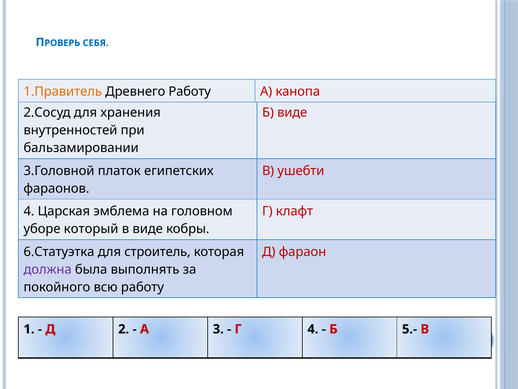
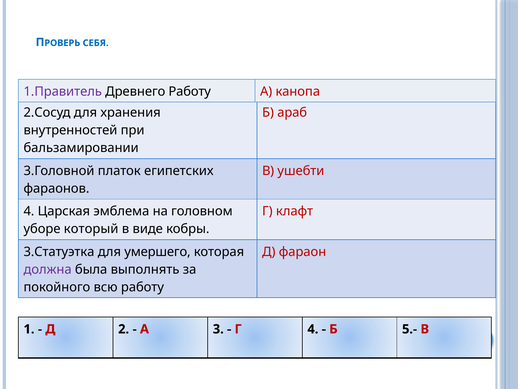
1.Правитель colour: orange -> purple (63, 91)
Б виде: виде -> араб (292, 113)
6.Статуэтка: 6.Статуэтка -> 3.Статуэтка (59, 251)
строитель: строитель -> умершего (157, 251)
